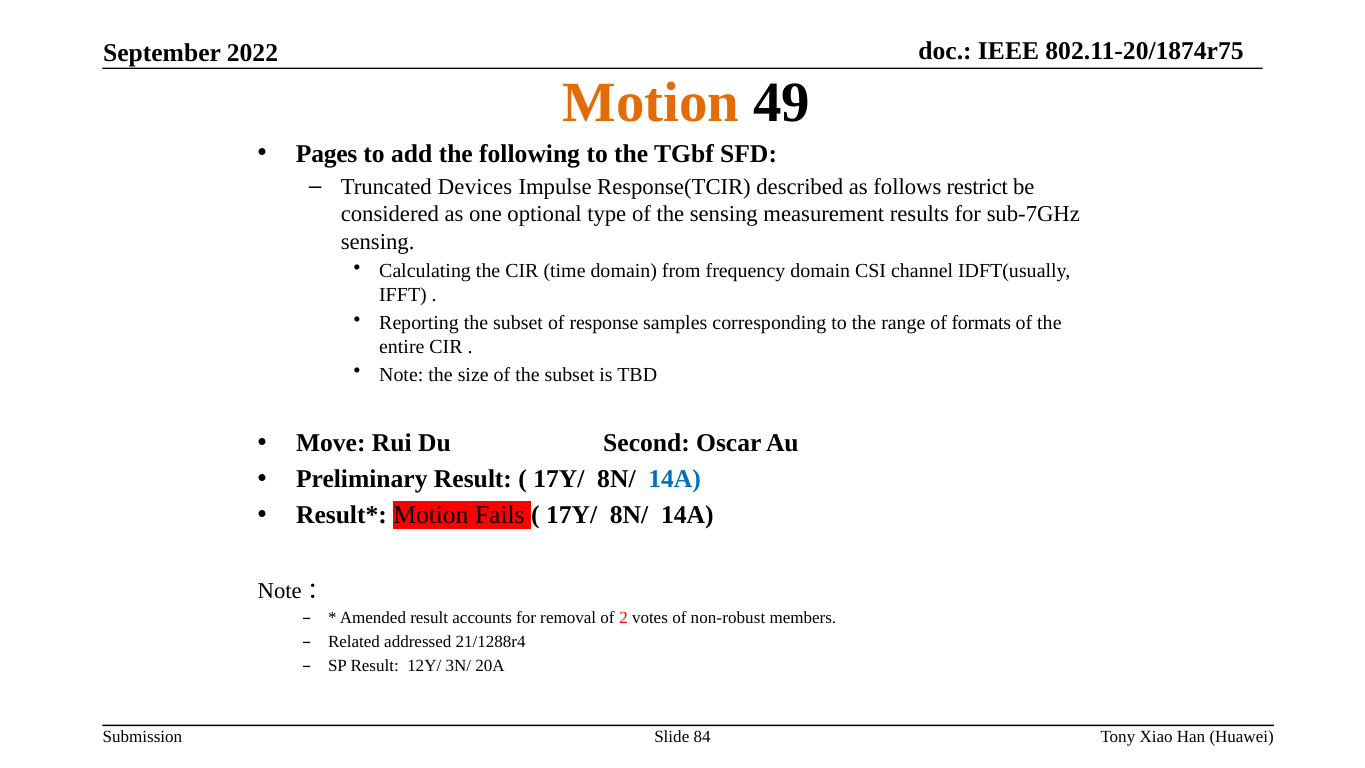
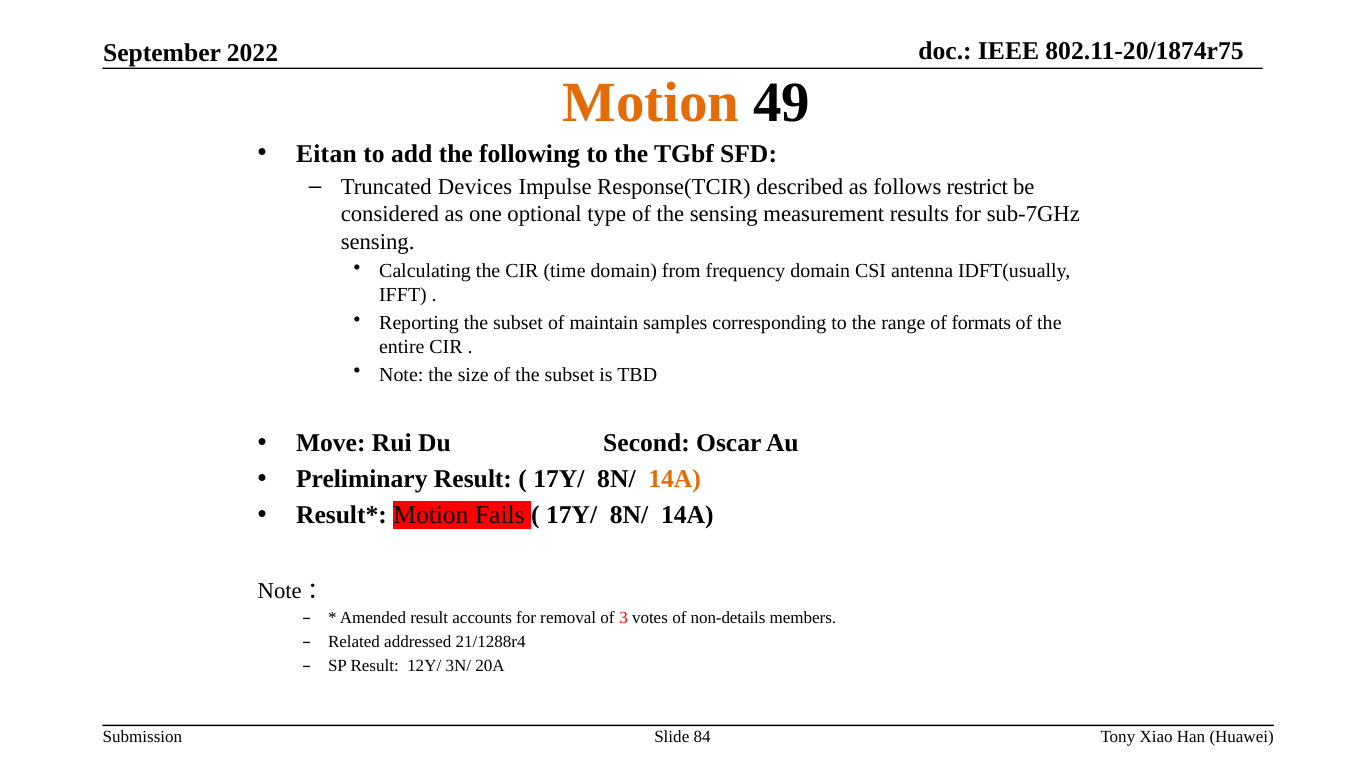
Pages: Pages -> Eitan (326, 154)
channel: channel -> antenna (922, 271)
response: response -> maintain (604, 323)
14A colour: blue -> orange (675, 479)
2: 2 -> 3 (624, 618)
non-robust: non-robust -> non-details (728, 618)
